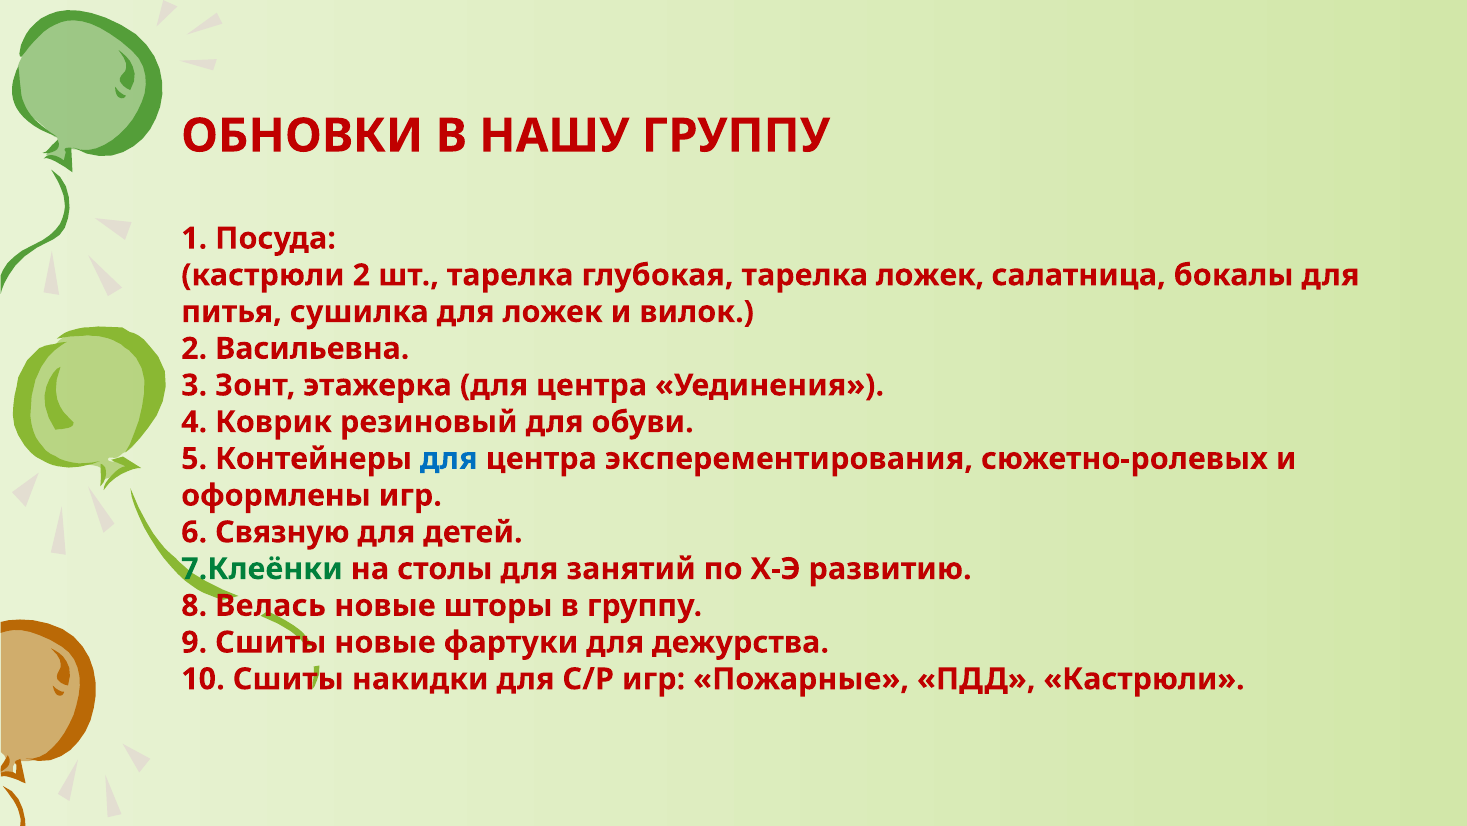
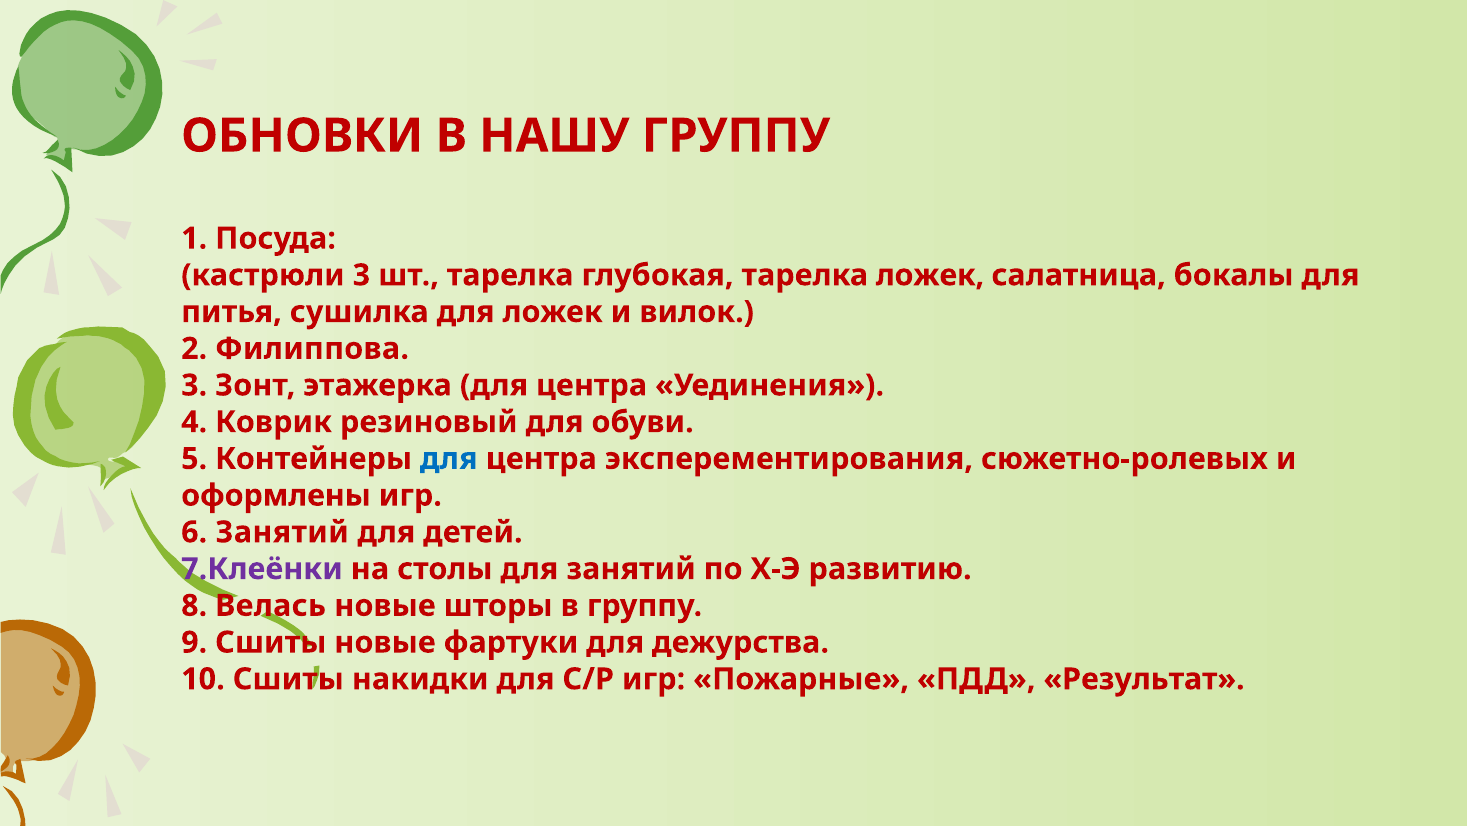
кастрюли 2: 2 -> 3 (361, 275)
Васильевна: Васильевна -> Филиппова (312, 348)
6 Связную: Связную -> Занятий (282, 532)
7.Клеёнки colour: green -> purple (262, 569)
ПДД Кастрюли: Кастрюли -> Результат (1144, 679)
